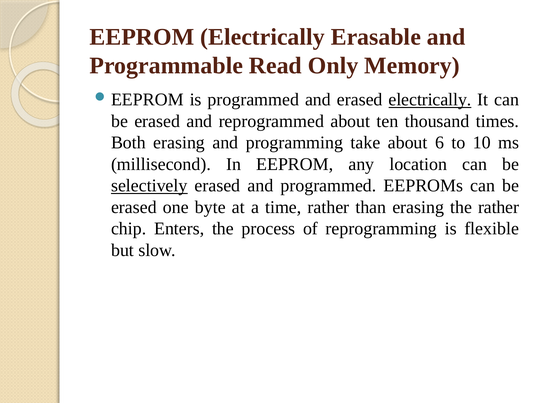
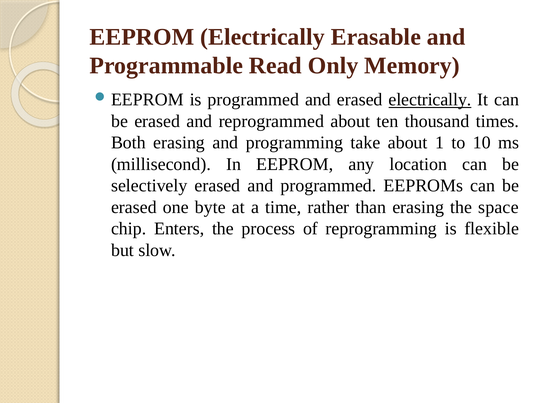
6: 6 -> 1 (440, 143)
selectively underline: present -> none (149, 186)
the rather: rather -> space (498, 207)
